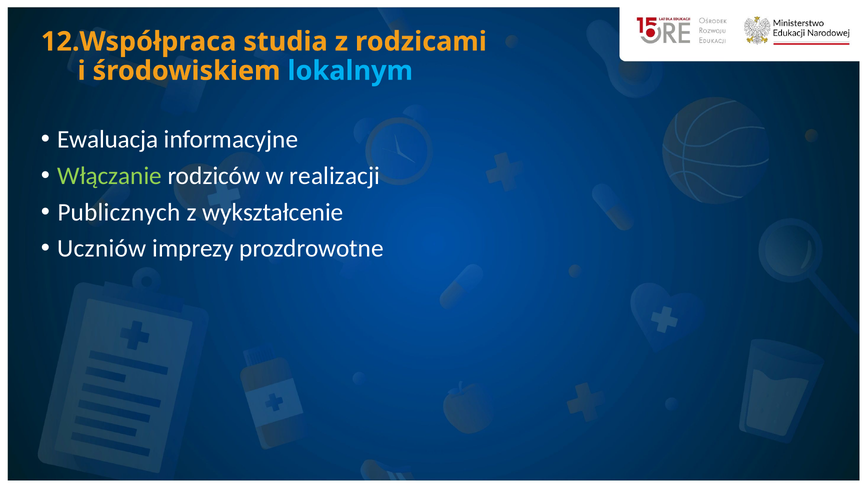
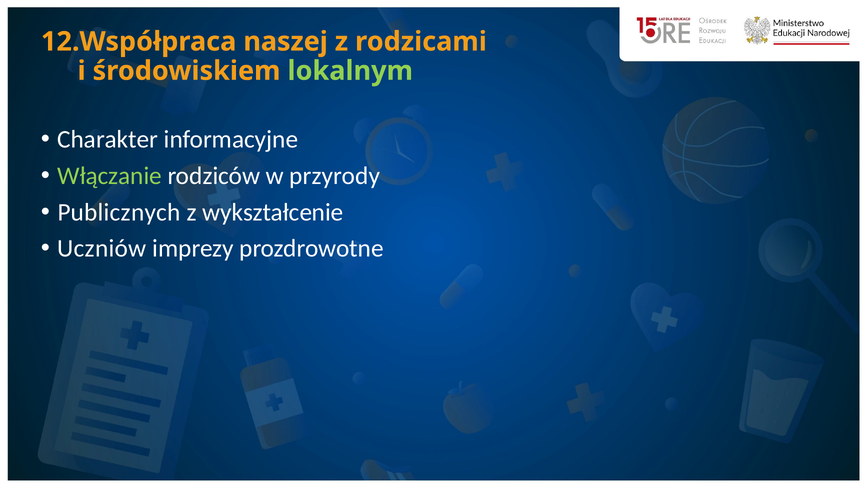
studia: studia -> naszej (286, 42)
lokalnym colour: light blue -> light green (350, 71)
Ewaluacja: Ewaluacja -> Charakter (108, 139)
realizacji: realizacji -> przyrody (335, 176)
